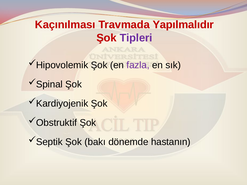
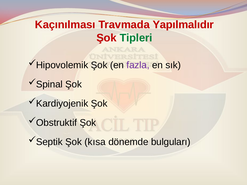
Tipleri colour: purple -> green (136, 38)
bakı: bakı -> kısa (95, 142)
hastanın: hastanın -> bulguları (171, 142)
